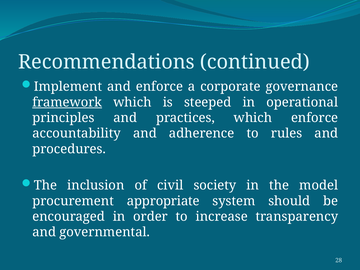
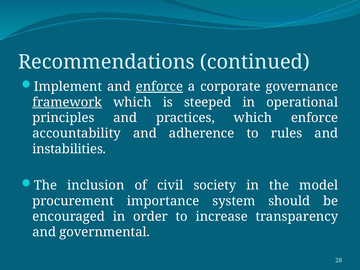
enforce underline: none -> present (159, 87)
procedures: procedures -> instabilities (69, 149)
appropriate: appropriate -> importance (163, 201)
